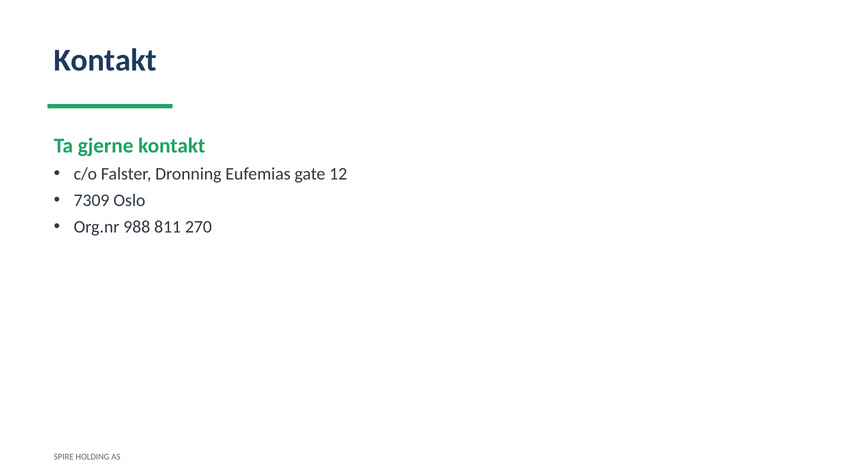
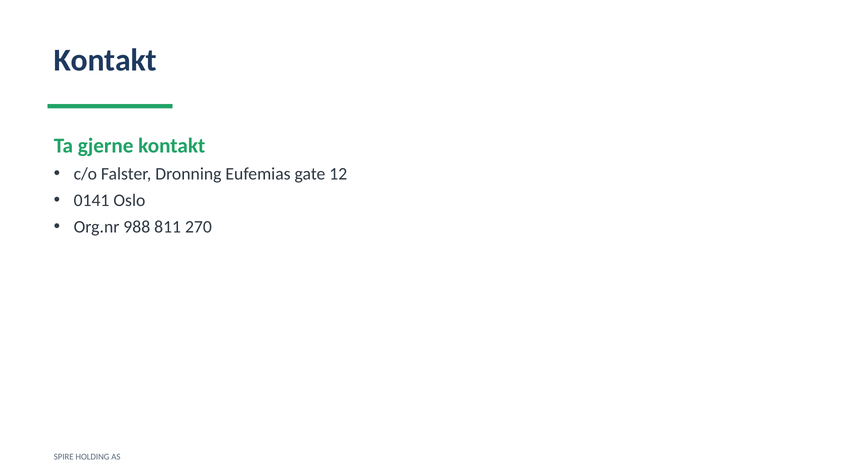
7309: 7309 -> 0141 (92, 200)
